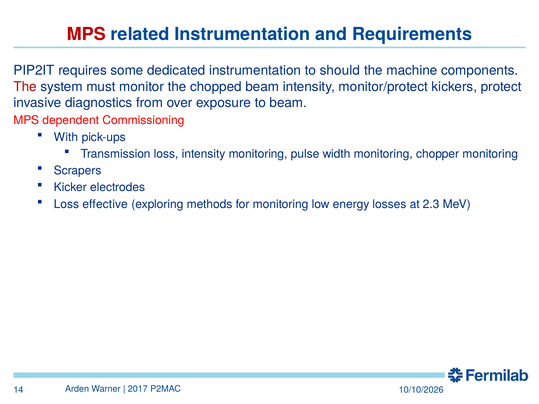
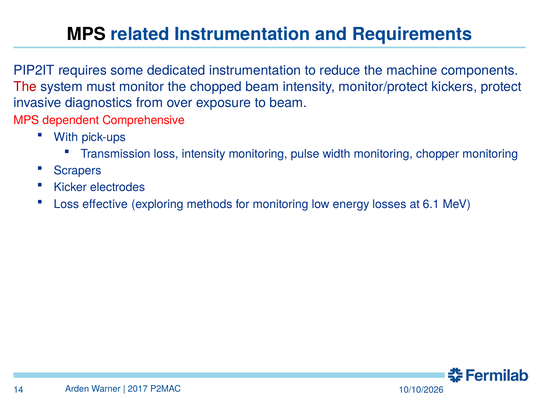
MPS colour: red -> black (86, 34)
should: should -> reduce (340, 71)
Commissioning: Commissioning -> Comprehensive (144, 120)
2.3: 2.3 -> 6.1 (431, 204)
